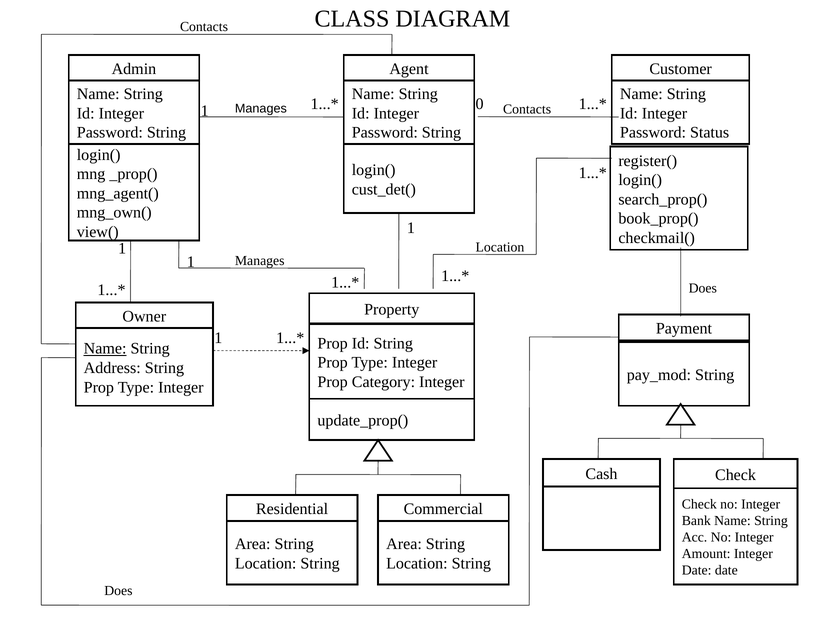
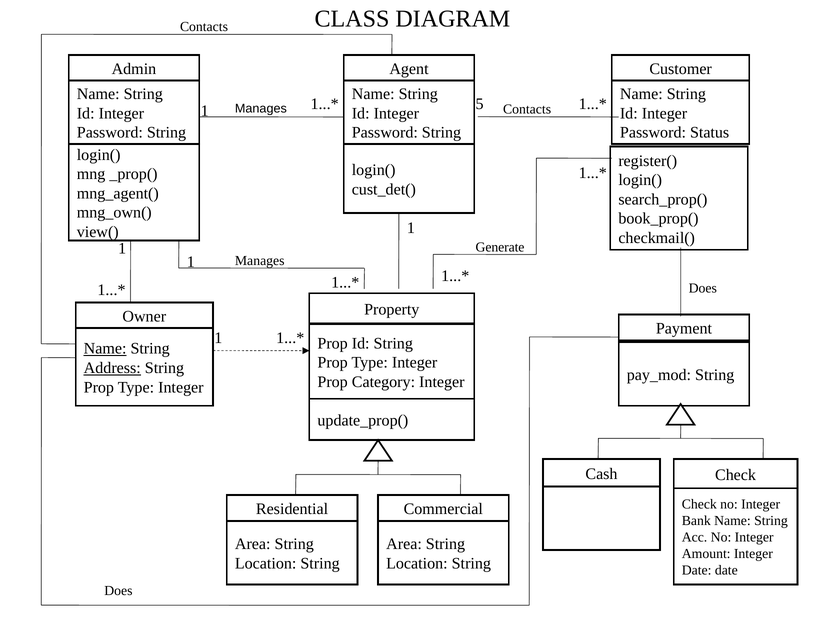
0: 0 -> 5 (480, 104)
Location: Location -> Generate (500, 247)
Address underline: none -> present (112, 368)
